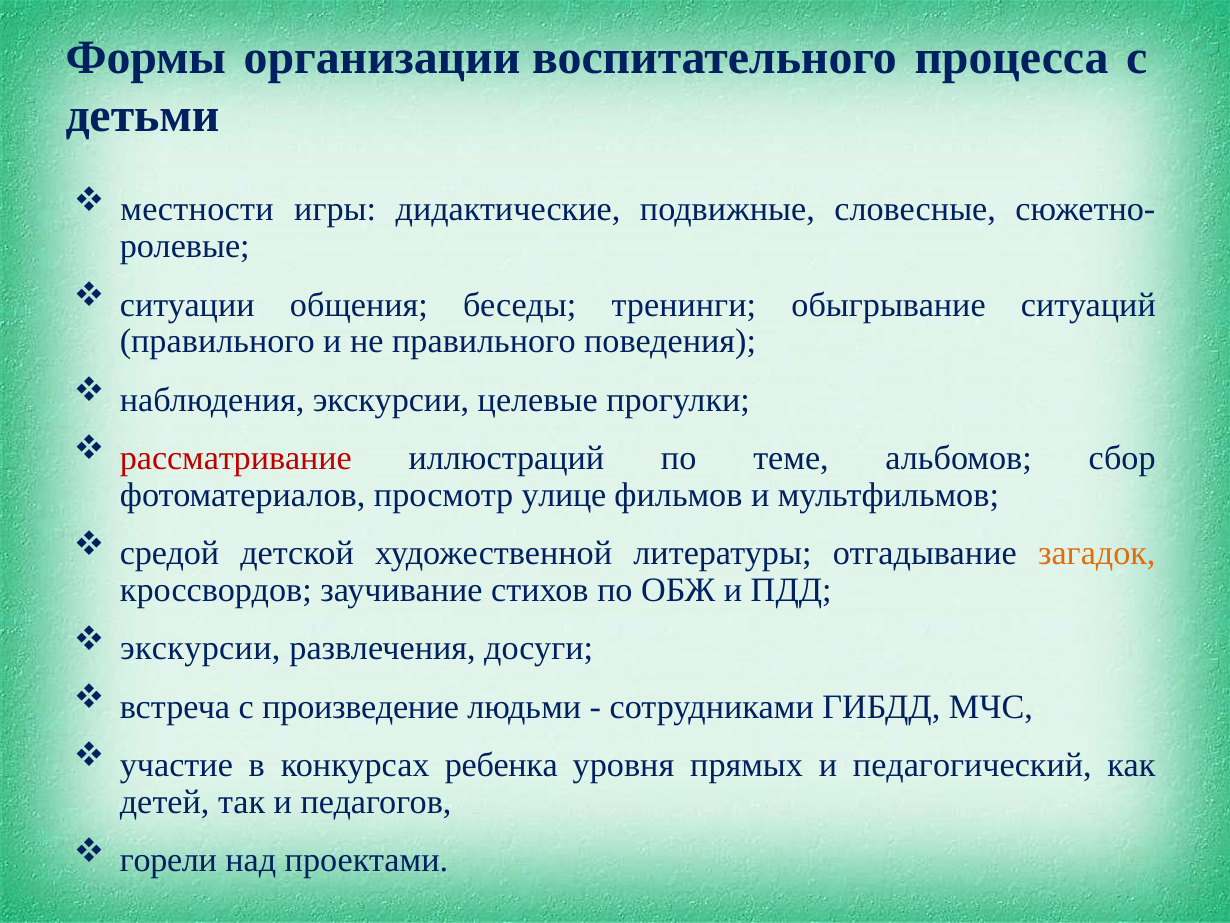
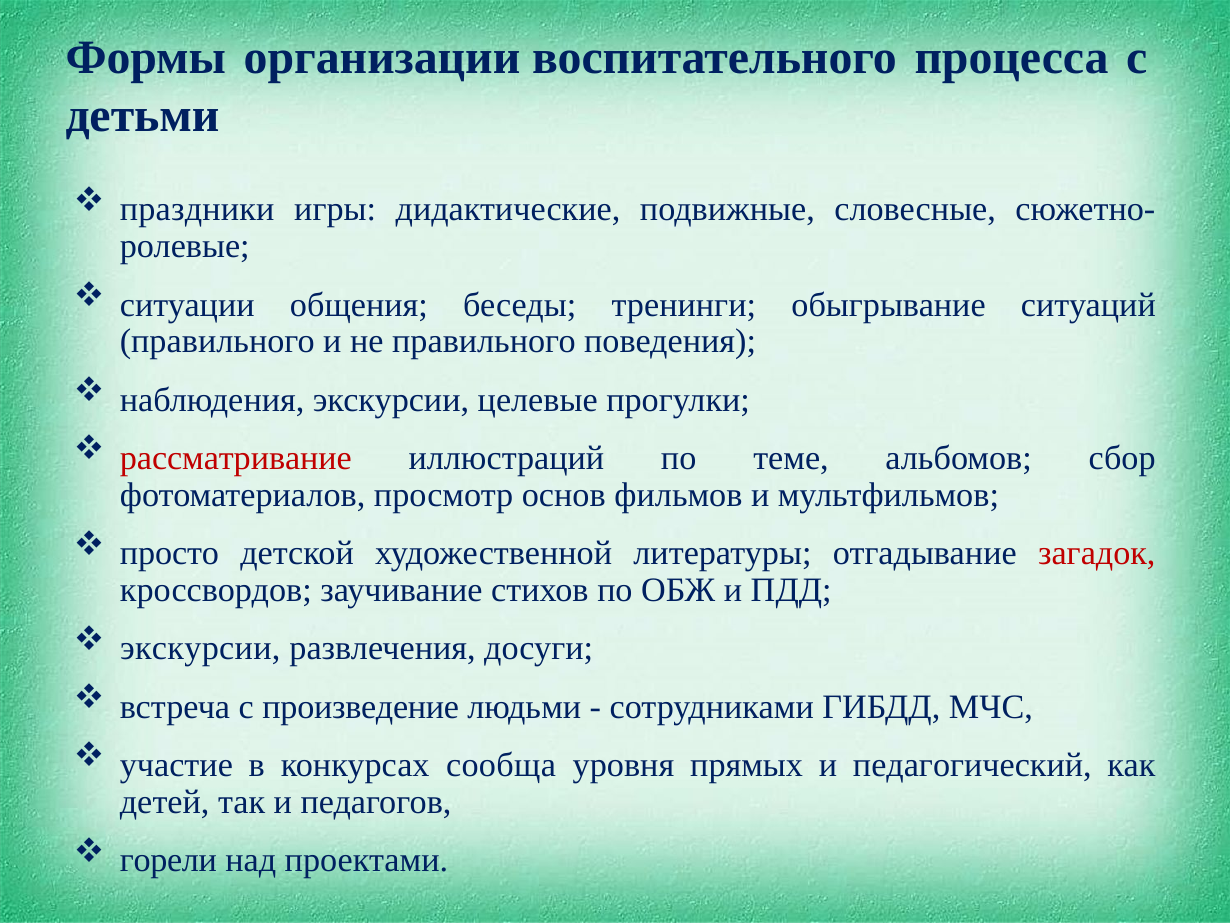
местности: местности -> праздники (197, 209)
улице: улице -> основ (564, 495)
средой: средой -> просто (169, 553)
загадок colour: orange -> red (1097, 553)
ребенка: ребенка -> сообща (501, 765)
